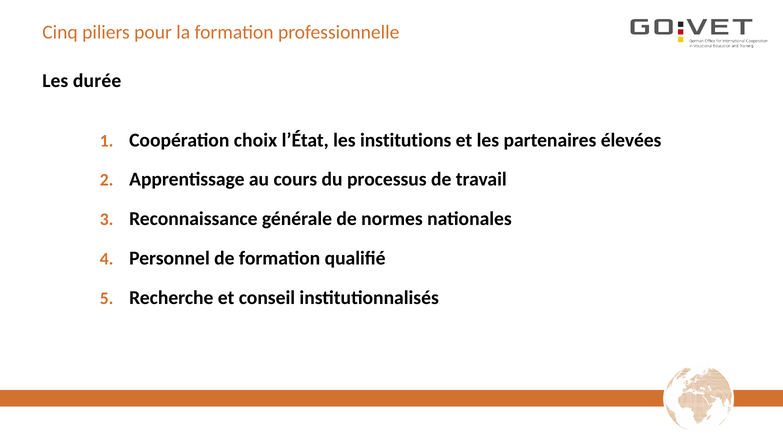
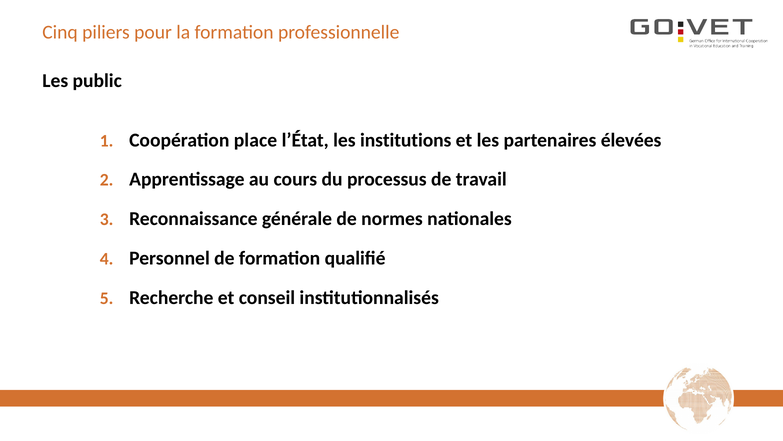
durée: durée -> public (97, 81)
choix: choix -> place (255, 140)
